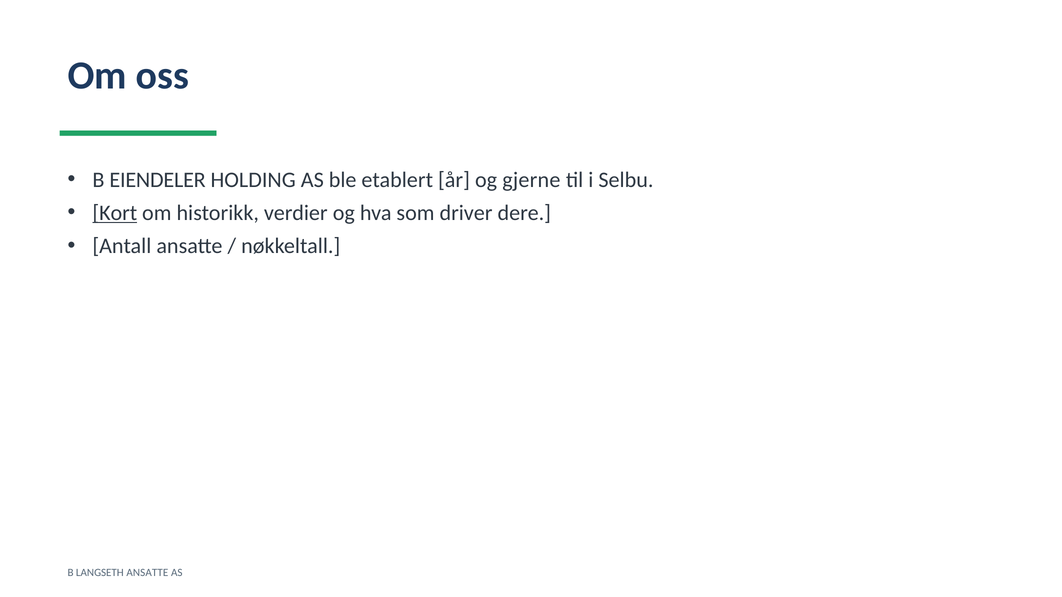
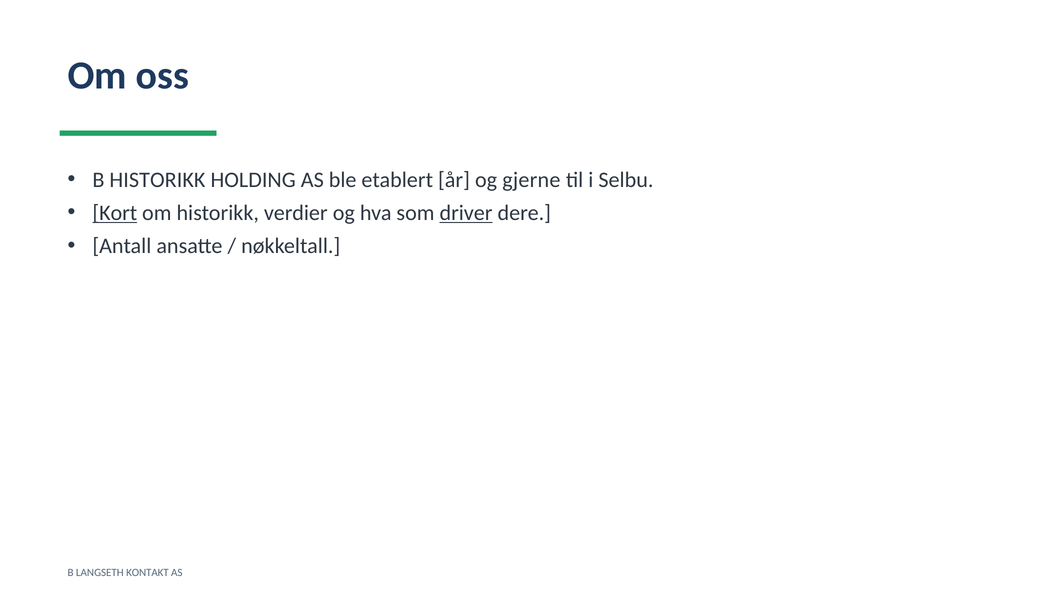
B EIENDELER: EIENDELER -> HISTORIKK (157, 180)
driver underline: none -> present (466, 213)
LANGSETH ANSATTE: ANSATTE -> KONTAKT (147, 573)
